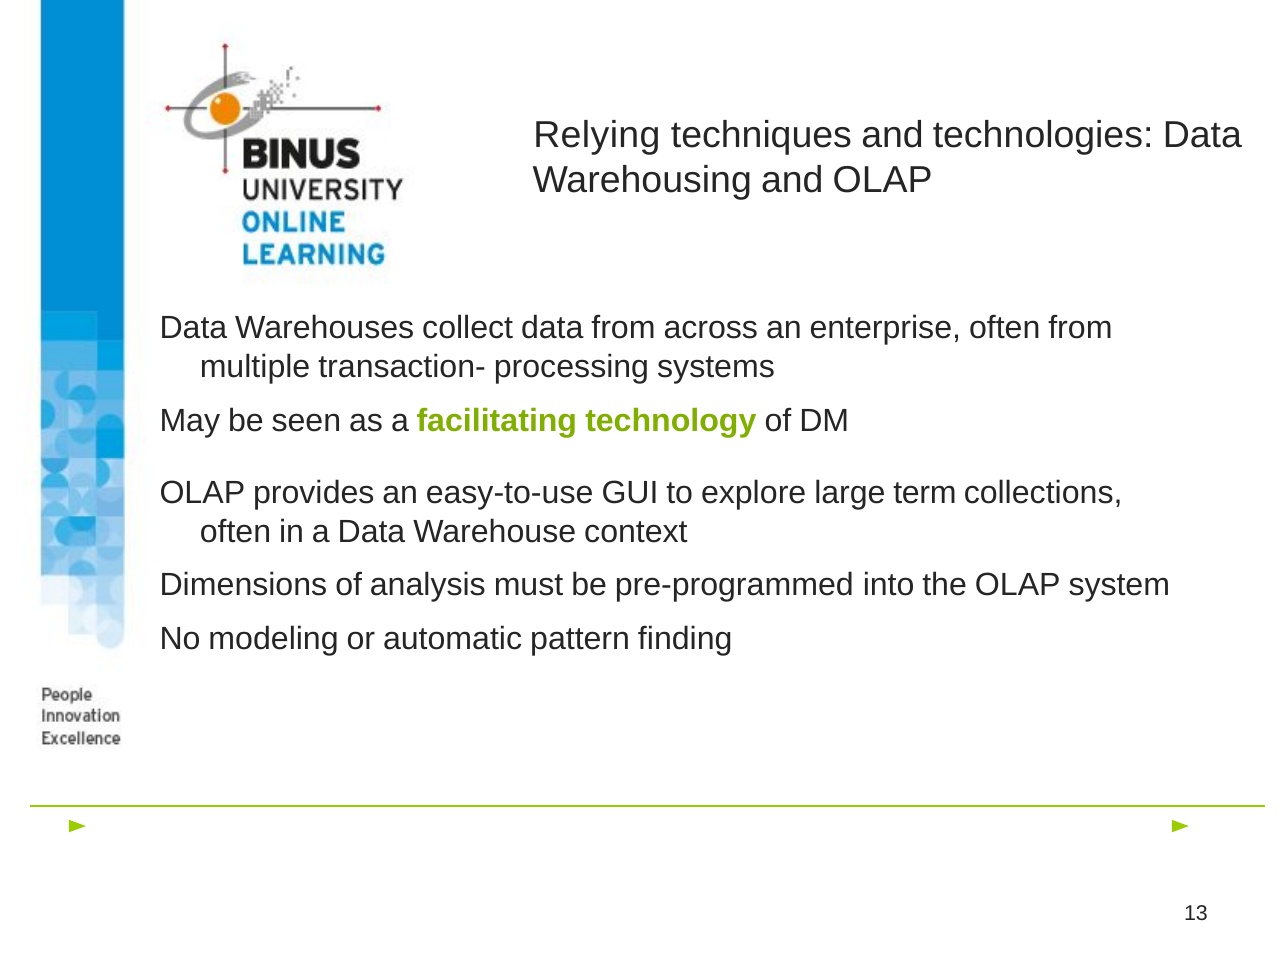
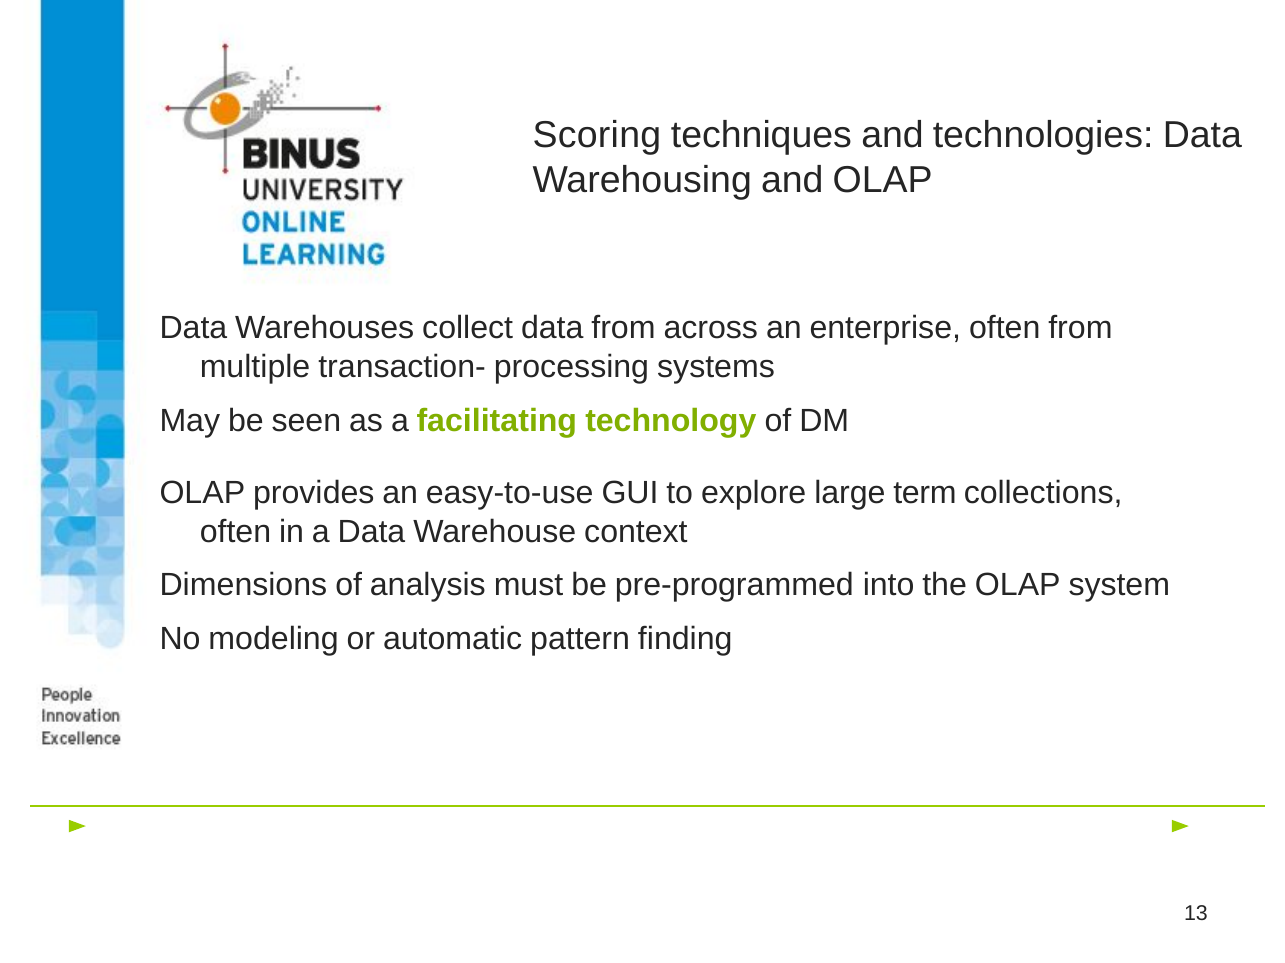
Relying: Relying -> Scoring (597, 135)
